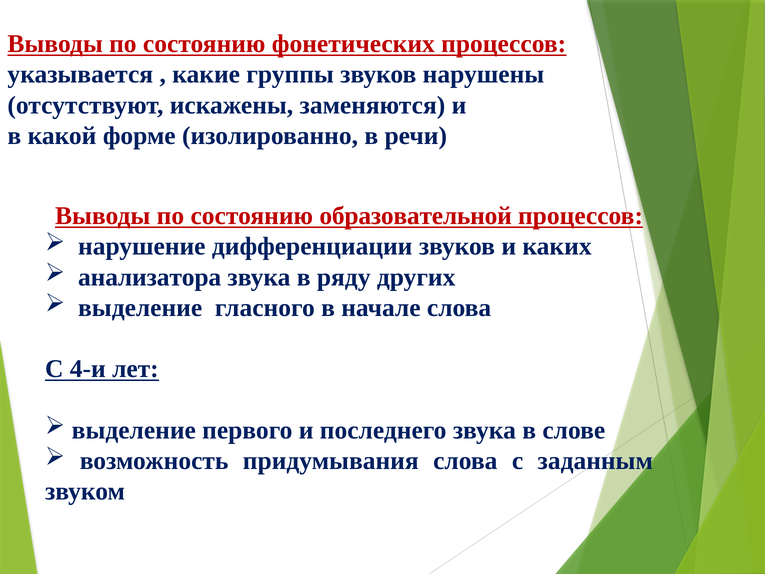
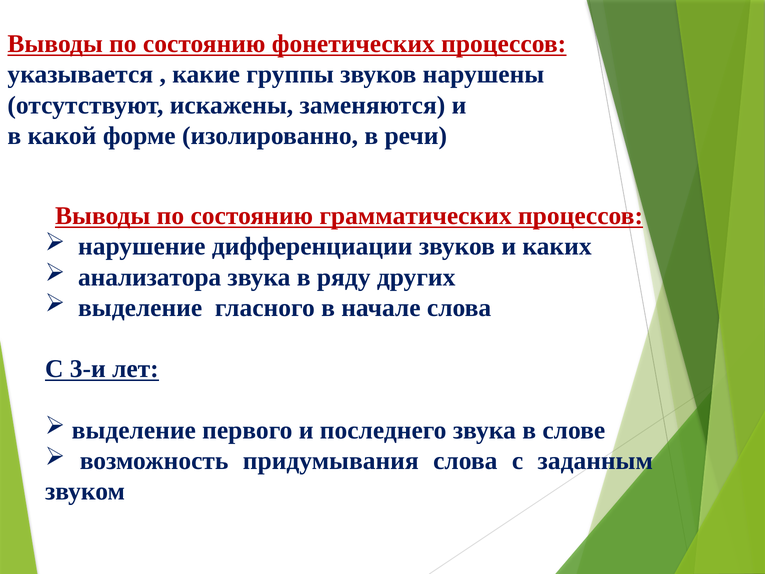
образовательной: образовательной -> грамматических (416, 216)
4-и: 4-и -> 3-и (88, 369)
